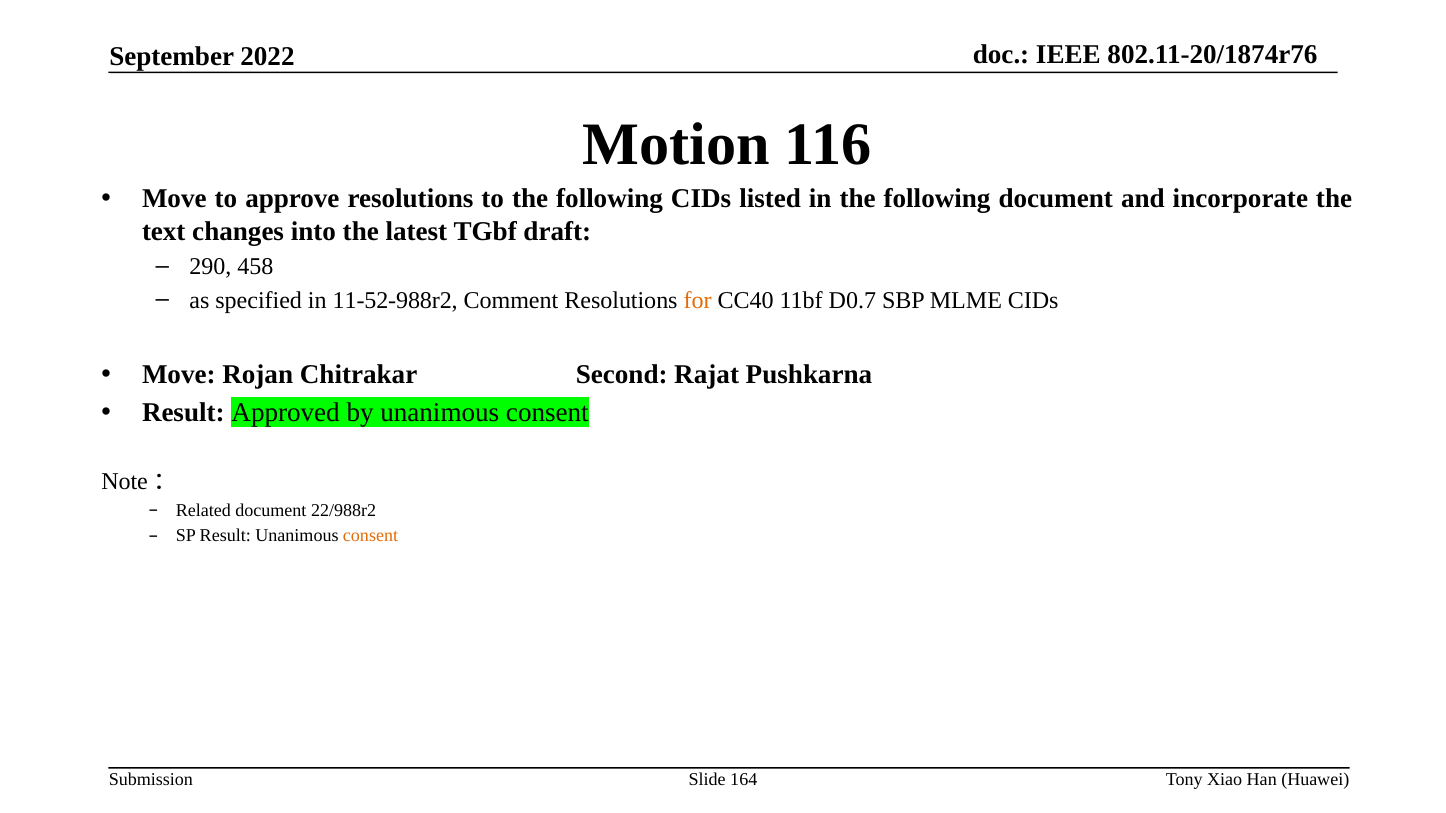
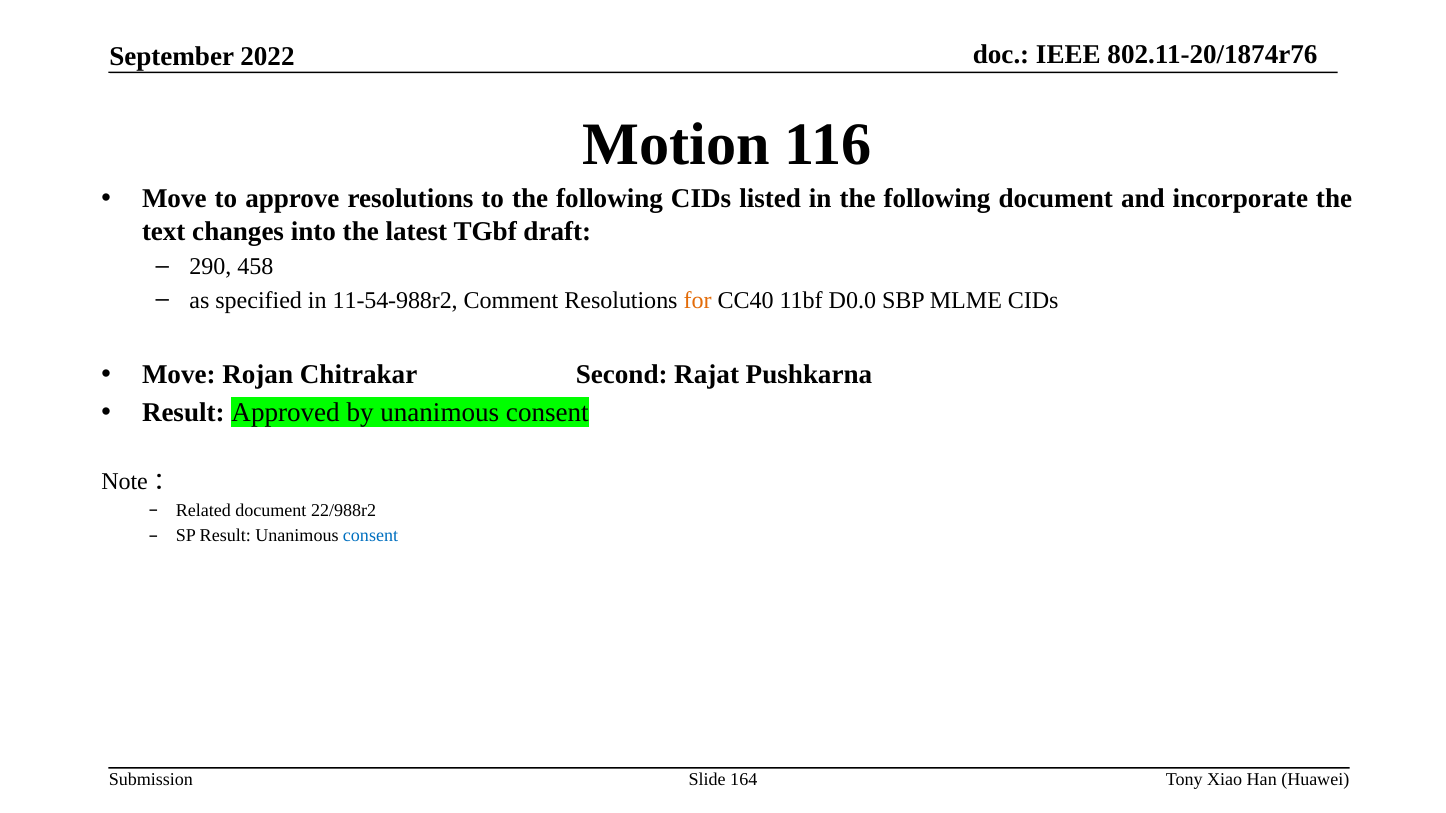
11-52-988r2: 11-52-988r2 -> 11-54-988r2 (395, 301)
D0.7: D0.7 -> D0.0 (852, 301)
consent colour: orange -> blue (371, 536)
